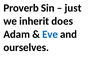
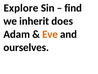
Proverb: Proverb -> Explore (21, 8)
just: just -> find (73, 8)
Eve colour: blue -> orange (50, 34)
